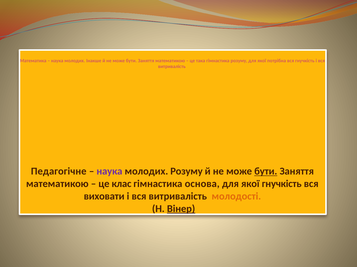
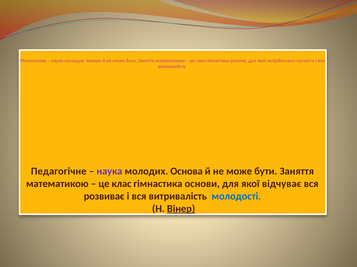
молодих Розуму: Розуму -> Основа (187, 172)
бути underline: present -> none (266, 172)
основа: основа -> основи (202, 184)
якої гнучкість: гнучкість -> відчуває (282, 184)
виховати: виховати -> розвиває (104, 197)
молодості colour: orange -> blue (236, 197)
